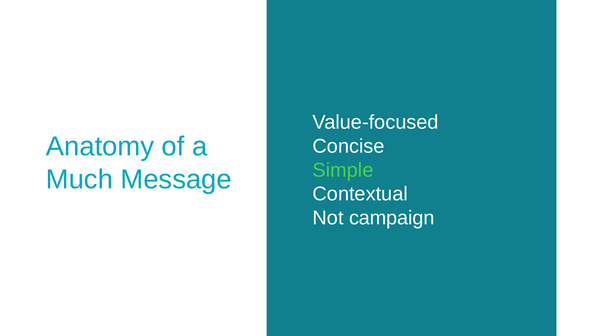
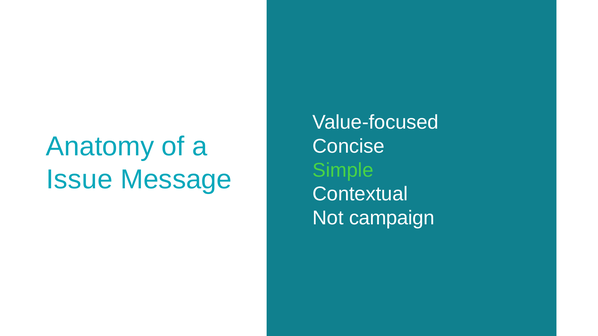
Much: Much -> Issue (79, 180)
